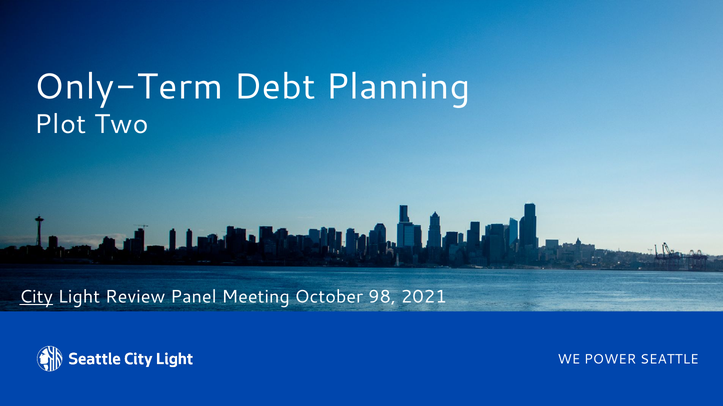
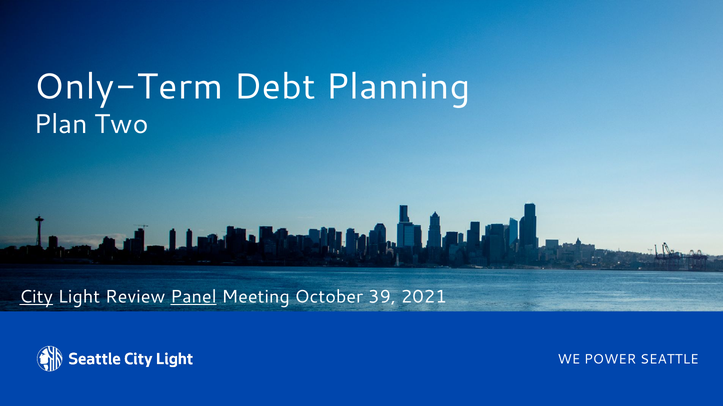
Plot: Plot -> Plan (61, 124)
Panel underline: none -> present (193, 297)
98: 98 -> 39 (382, 297)
